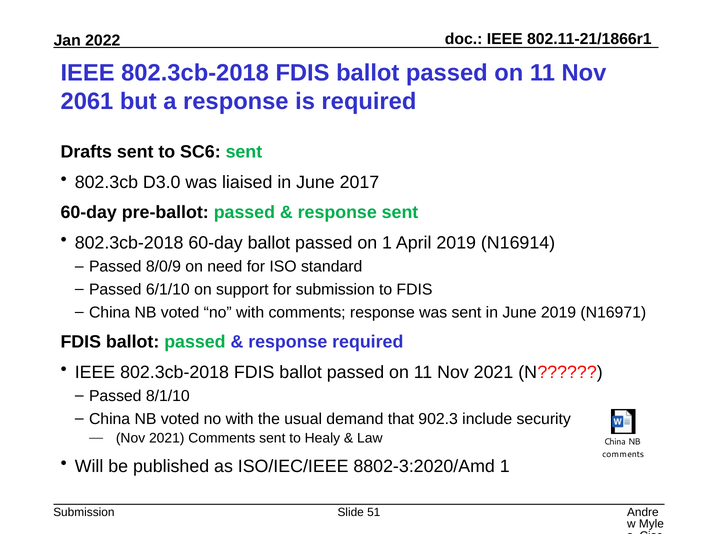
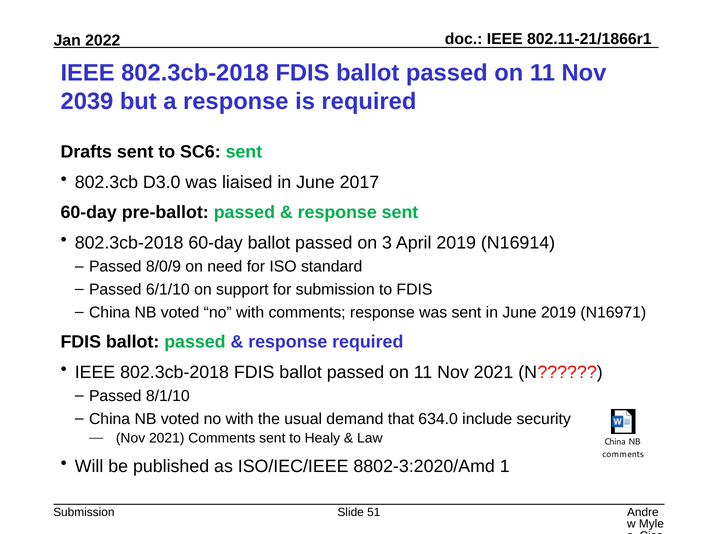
2061: 2061 -> 2039 (87, 101)
on 1: 1 -> 3 (387, 243)
902.3: 902.3 -> 634.0 (438, 419)
